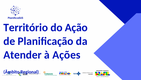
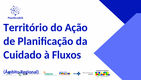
Atender: Atender -> Cuidado (23, 54)
Ações: Ações -> Fluxos (67, 54)
